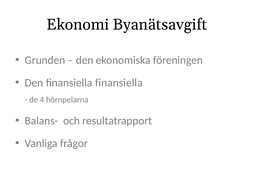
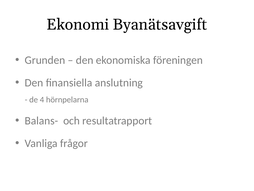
finansiella finansiella: finansiella -> anslutning (119, 83)
